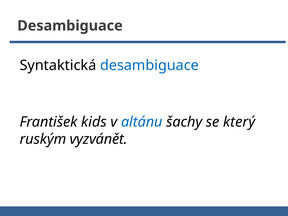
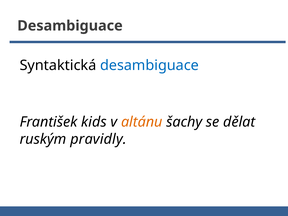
altánu colour: blue -> orange (142, 122)
který: který -> dělat (239, 122)
vyzvánět: vyzvánět -> pravidly (98, 139)
